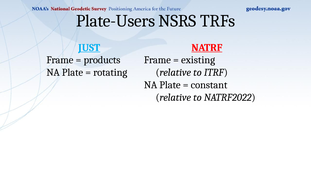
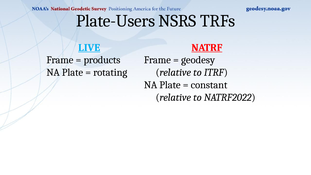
JUST: JUST -> LIVE (89, 48)
existing: existing -> geodesy (198, 60)
